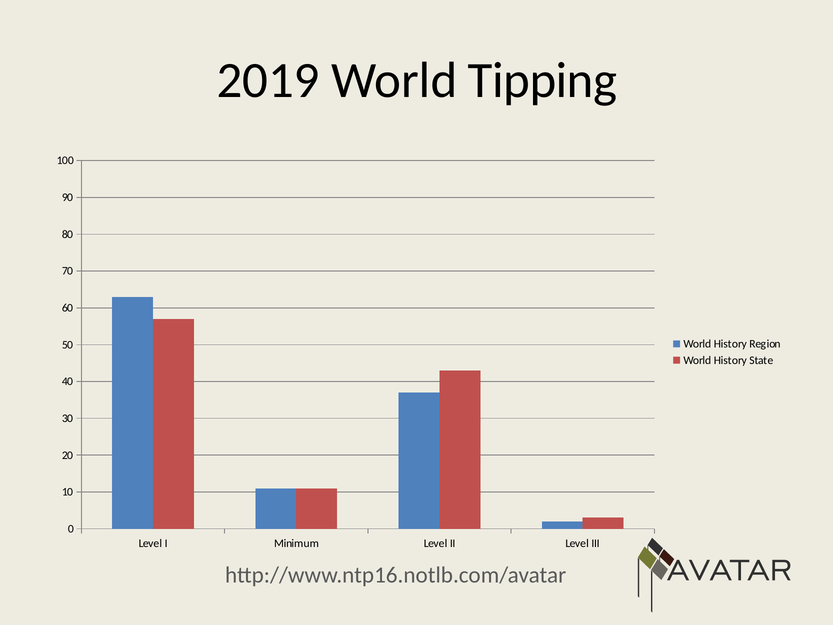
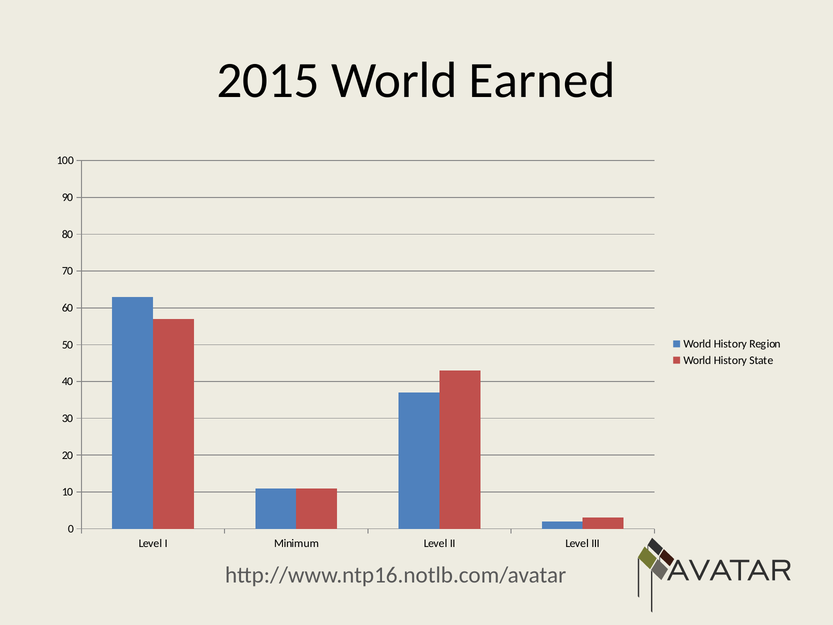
2019: 2019 -> 2015 (268, 81)
Tipping: Tipping -> Earned (542, 81)
